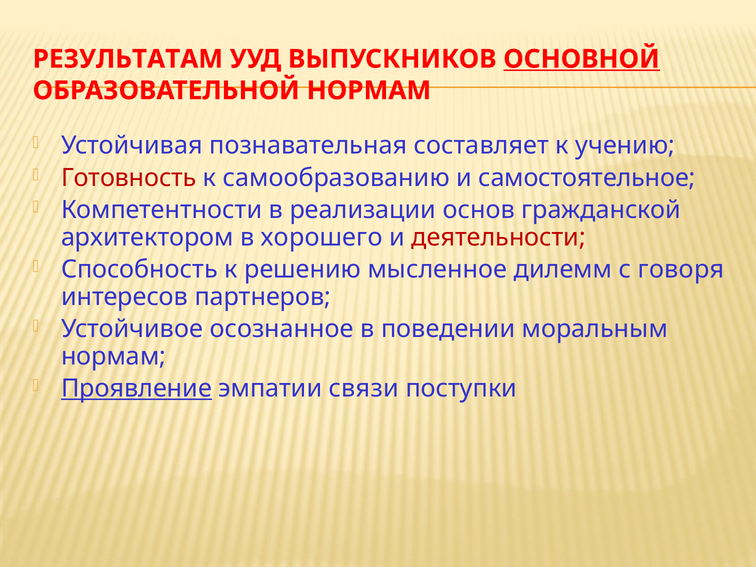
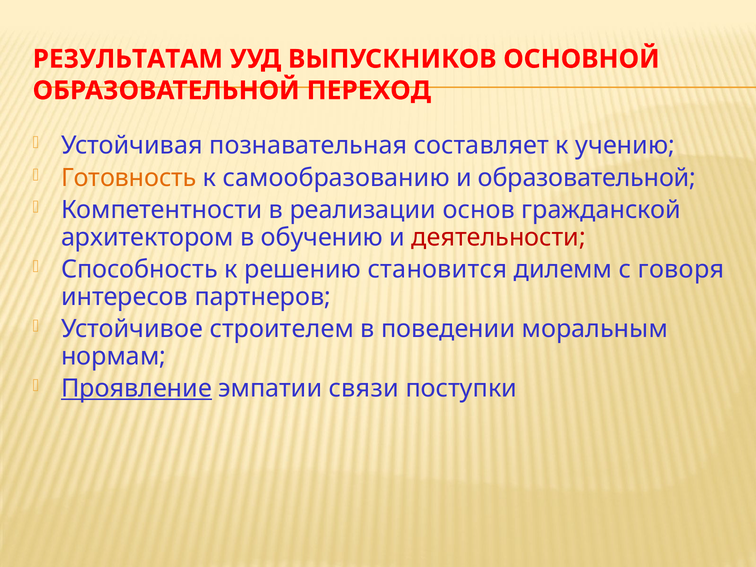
ОСНОВНОЙ underline: present -> none (582, 59)
ОБРАЗОВАТЕЛЬНОЙ НОРМАМ: НОРМАМ -> ПЕРЕХОД (369, 91)
Готовность colour: red -> orange (129, 178)
и самостоятельное: самостоятельное -> образовательной (587, 178)
хорошего: хорошего -> обучению (322, 237)
мысленное: мысленное -> становится (437, 270)
осознанное: осознанное -> строителем (282, 329)
